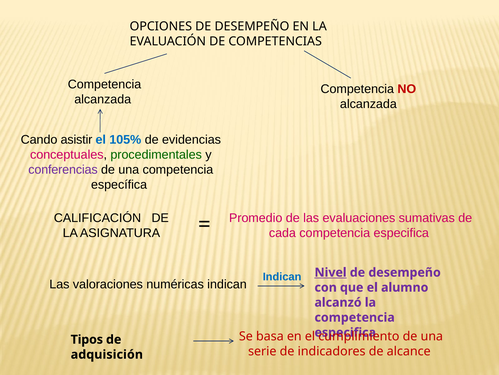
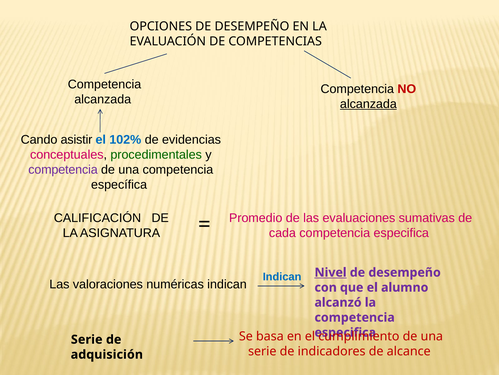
alcanzada underline: none -> present (368, 104)
105%: 105% -> 102% (125, 139)
conferencias: conferencias -> competencia (63, 169)
Tipos: Tipos -> Serie (87, 339)
